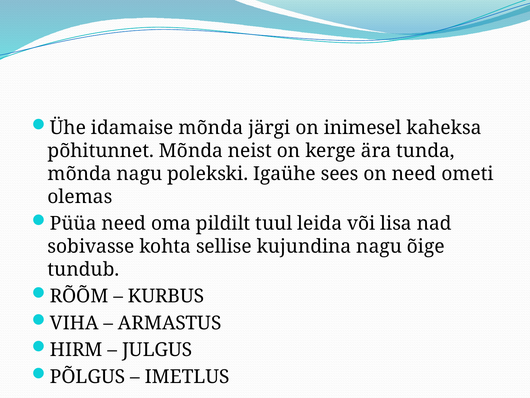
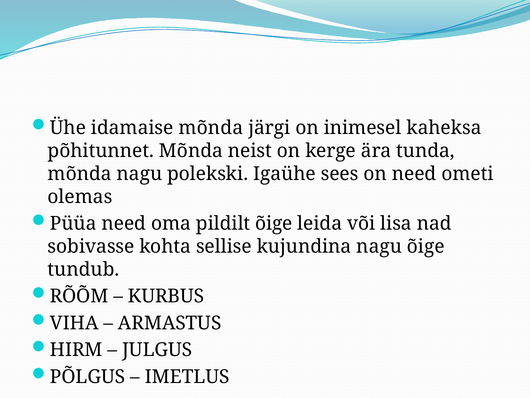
pildilt tuul: tuul -> õige (274, 223)
